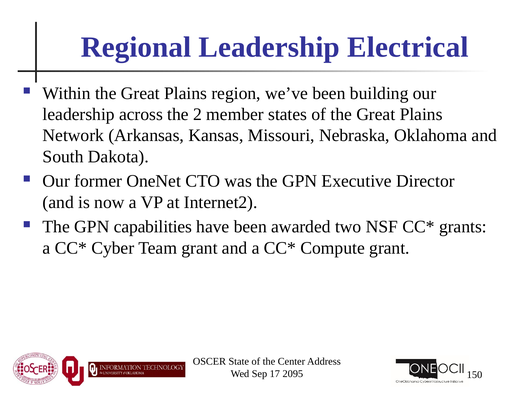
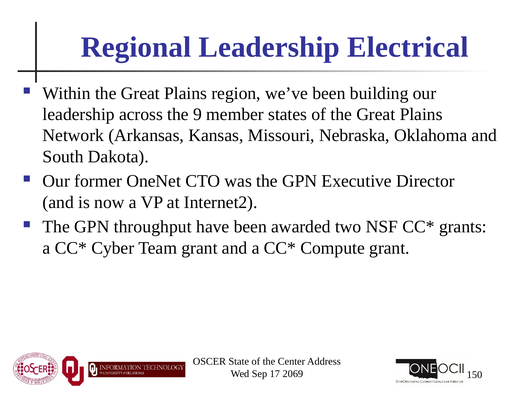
2: 2 -> 9 (198, 115)
capabilities: capabilities -> throughput (153, 227)
2095: 2095 -> 2069 (293, 374)
